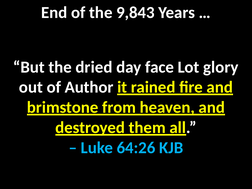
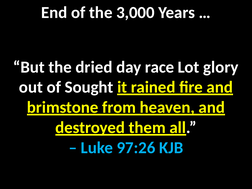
9,843: 9,843 -> 3,000 (135, 12)
face: face -> race (160, 67)
Author: Author -> Sought (89, 87)
64:26: 64:26 -> 97:26 (136, 148)
